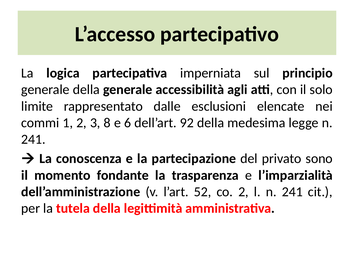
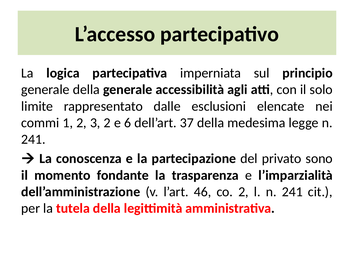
3 8: 8 -> 2 (107, 123)
92: 92 -> 37 (187, 123)
52: 52 -> 46 (203, 191)
